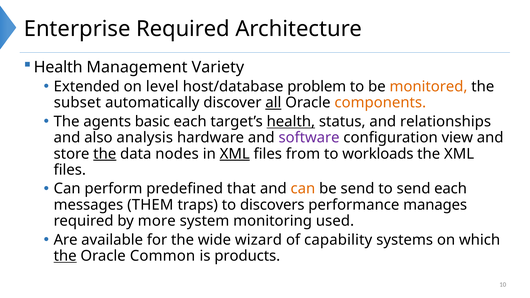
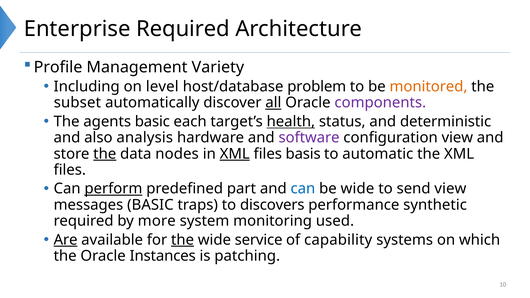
Health: Health -> Profile (58, 67)
Extended: Extended -> Including (87, 87)
components colour: orange -> purple (380, 103)
relationships: relationships -> deterministic (446, 122)
from: from -> basis (303, 154)
workloads: workloads -> automatic (378, 154)
perform underline: none -> present (113, 189)
that: that -> part (241, 189)
can colour: orange -> blue (303, 189)
be send: send -> wide (357, 189)
send each: each -> view (450, 189)
messages THEM: THEM -> BASIC (150, 205)
manages: manages -> synthetic (435, 205)
Are underline: none -> present (66, 240)
the underline: none -> present (183, 240)
wizard: wizard -> service (259, 240)
the underline: present -> none (65, 256)
Common: Common -> Instances (163, 256)
products: products -> patching (247, 256)
